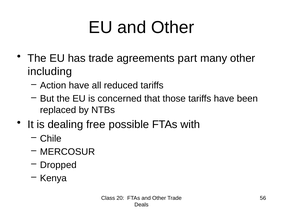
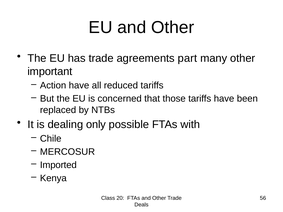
including: including -> important (50, 72)
free: free -> only (96, 125)
Dropped: Dropped -> Imported (58, 165)
